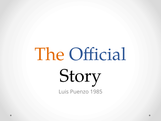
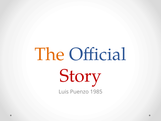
Story colour: black -> red (81, 76)
